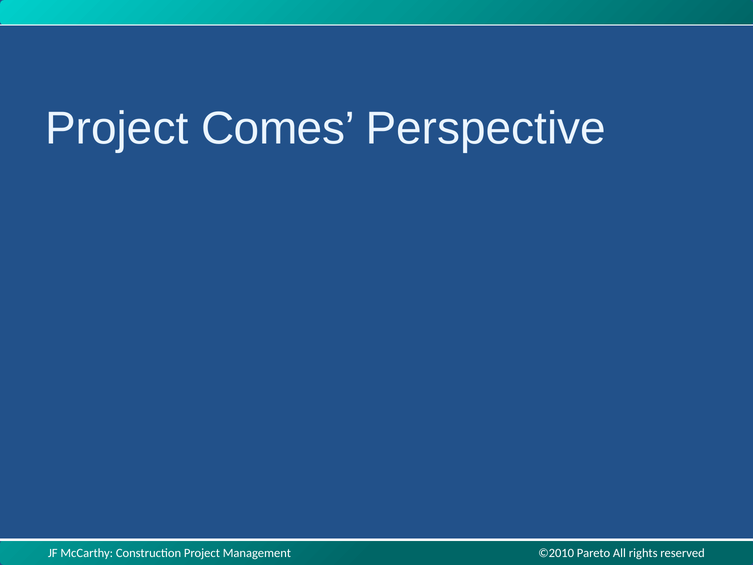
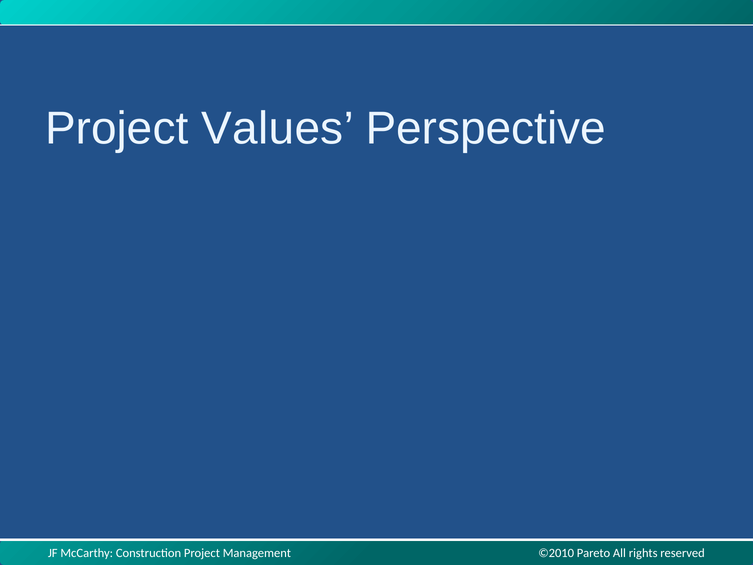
Comes: Comes -> Values (278, 129)
